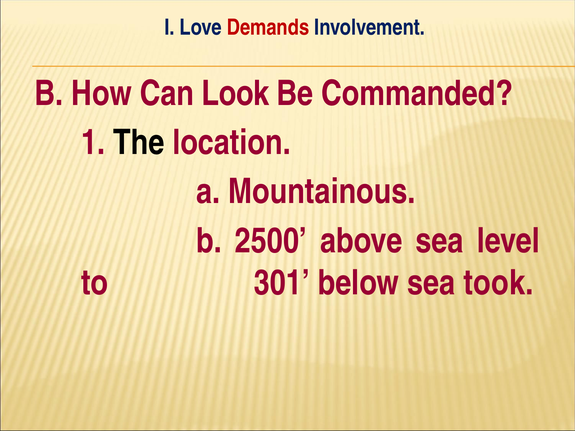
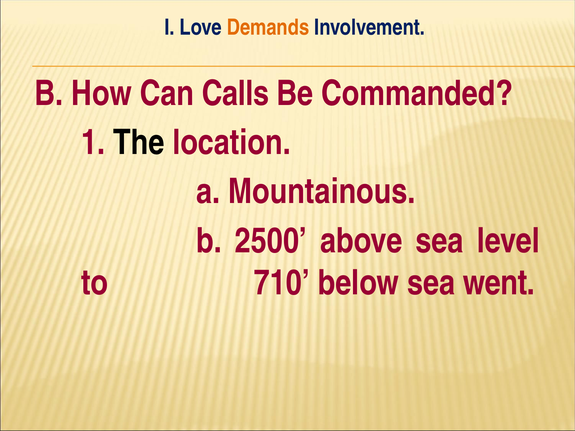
Demands colour: red -> orange (268, 27)
Look: Look -> Calls (235, 93)
301: 301 -> 710 (282, 283)
took: took -> went (499, 283)
